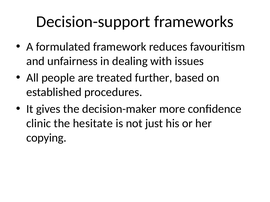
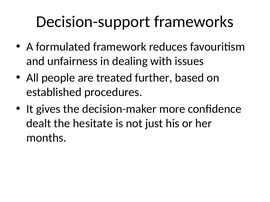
clinic: clinic -> dealt (39, 124)
copying: copying -> months (46, 138)
